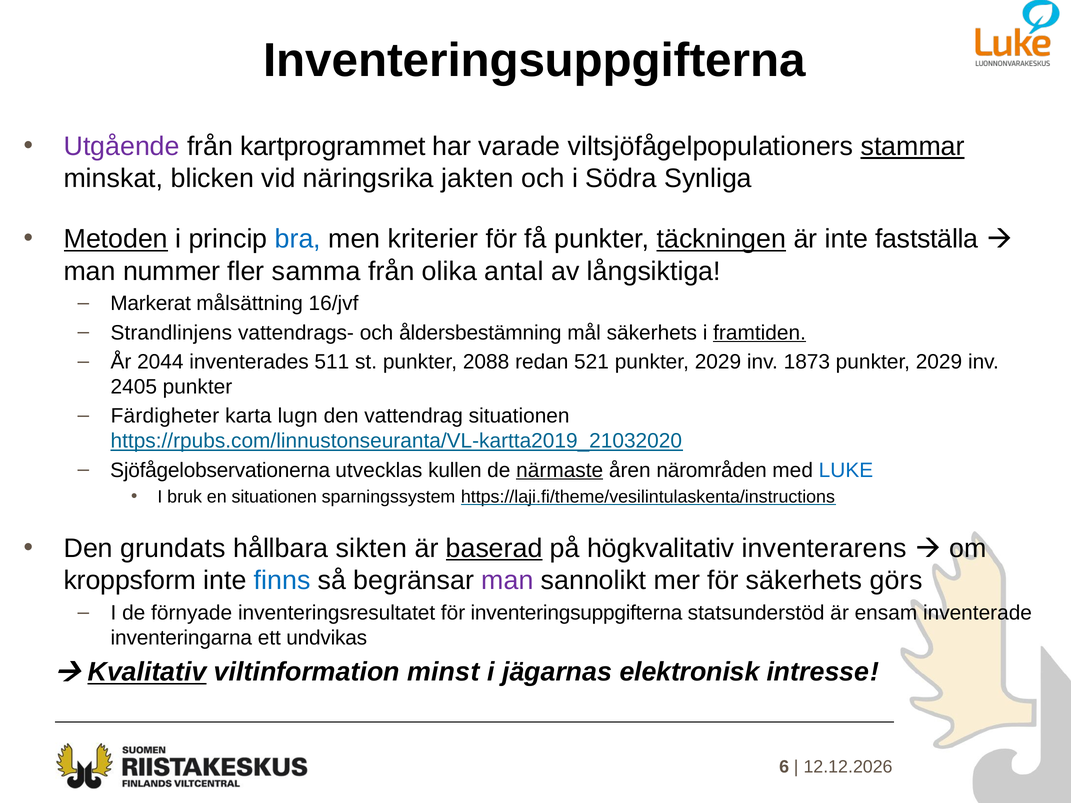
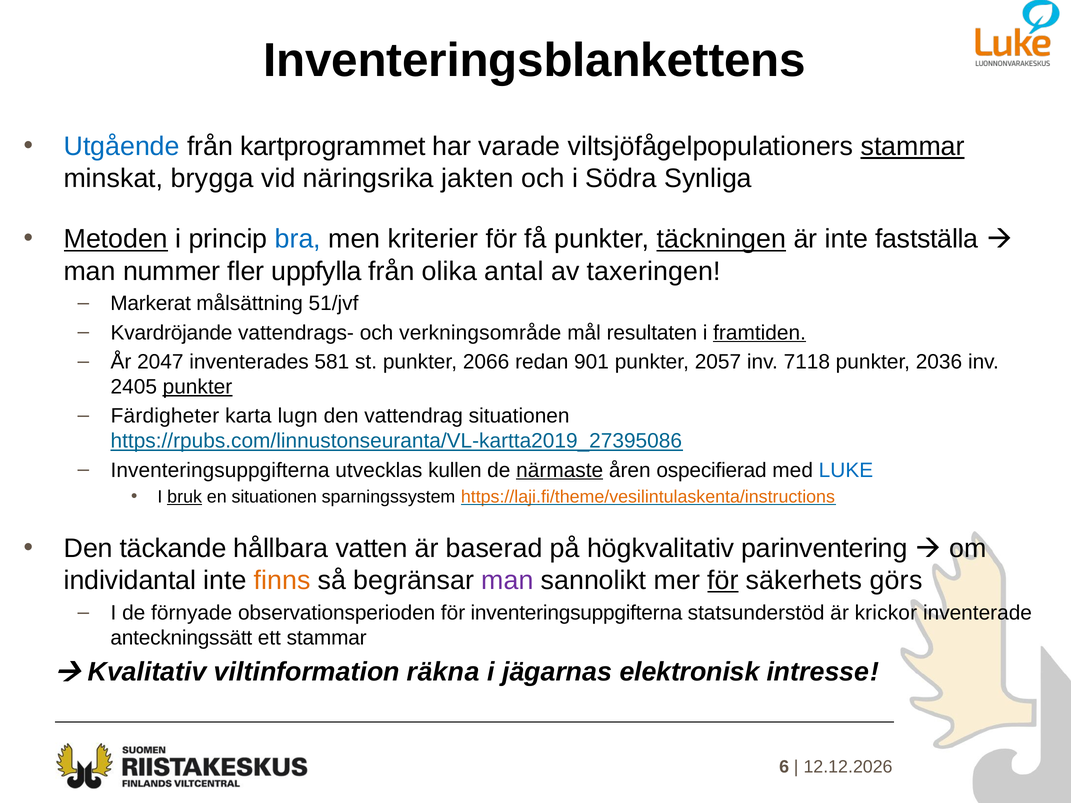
Inventeringsuppgifterna: Inventeringsuppgifterna -> Inventeringsblankettens (535, 61)
Utgående colour: purple -> blue (122, 147)
blicken: blicken -> brygga (212, 179)
samma: samma -> uppfylla (317, 271)
långsiktiga: långsiktiga -> taxeringen (654, 271)
16/jvf: 16/jvf -> 51/jvf (334, 304)
Strandlinjens: Strandlinjens -> Kvardröjande (171, 333)
åldersbestämning: åldersbestämning -> verkningsområde (480, 333)
mål säkerhets: säkerhets -> resultaten (652, 333)
2044: 2044 -> 2047 (160, 362)
511: 511 -> 581 (332, 362)
2088: 2088 -> 2066 (486, 362)
521: 521 -> 901 (591, 362)
2029: 2029 -> 2057 (718, 362)
1873: 1873 -> 7118 (807, 362)
2029: 2029 -> 2036 (939, 362)
punkter underline: none -> present (197, 387)
https://rpubs.com/linnustonseuranta/VL-kartta2019_21032020: https://rpubs.com/linnustonseuranta/VL-kartta2019_21032020 -> https://rpubs.com/linnustonseuranta/VL-kartta2019_27395086 (396, 441)
Sjöfågelobservationerna: Sjöfågelobservationerna -> Inventeringsuppgifterna (220, 470)
närområden: närområden -> ospecifierad (712, 470)
bruk underline: none -> present (185, 497)
https://laji.fi/theme/vesilintulaskenta/instructions colour: black -> orange (648, 497)
grundats: grundats -> täckande (173, 548)
sikten: sikten -> vatten (372, 548)
baserad underline: present -> none (494, 548)
inventerarens: inventerarens -> parinventering (824, 548)
kroppsform: kroppsform -> individantal (130, 581)
finns colour: blue -> orange (282, 581)
för underline: none -> present (723, 581)
inventeringsresultatet: inventeringsresultatet -> observationsperioden (337, 613)
ensam: ensam -> krickor (886, 613)
inventeringarna: inventeringarna -> anteckningssätt (181, 638)
ett undvikas: undvikas -> stammar (327, 638)
Kvalitativ underline: present -> none (147, 672)
minst: minst -> räkna (443, 672)
